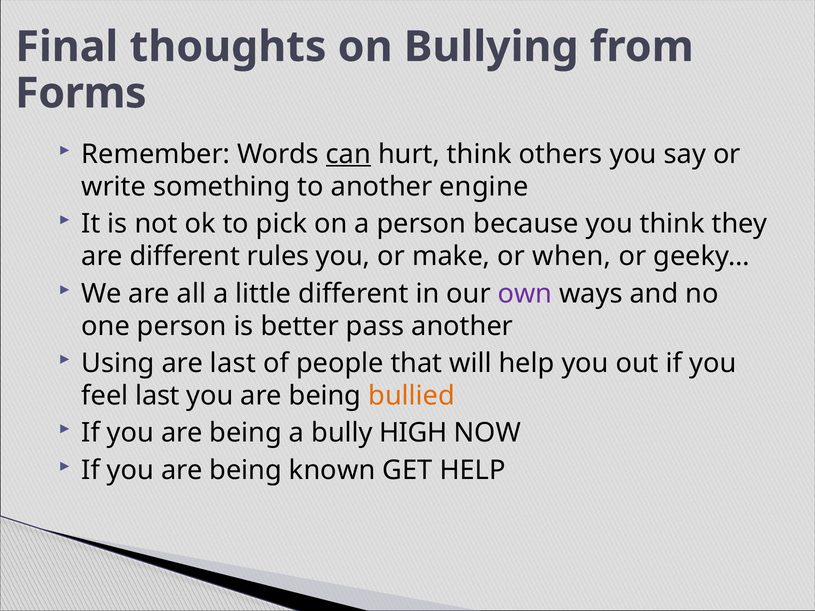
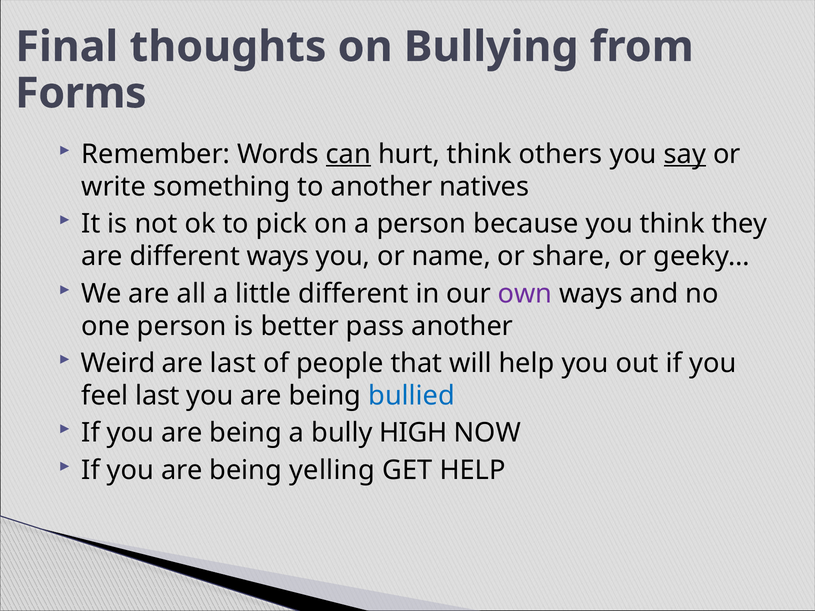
say underline: none -> present (685, 154)
engine: engine -> natives (484, 187)
different rules: rules -> ways (278, 257)
make: make -> name (451, 257)
when: when -> share (572, 257)
Using: Using -> Weird (118, 363)
bullied colour: orange -> blue (412, 396)
known: known -> yelling (332, 470)
